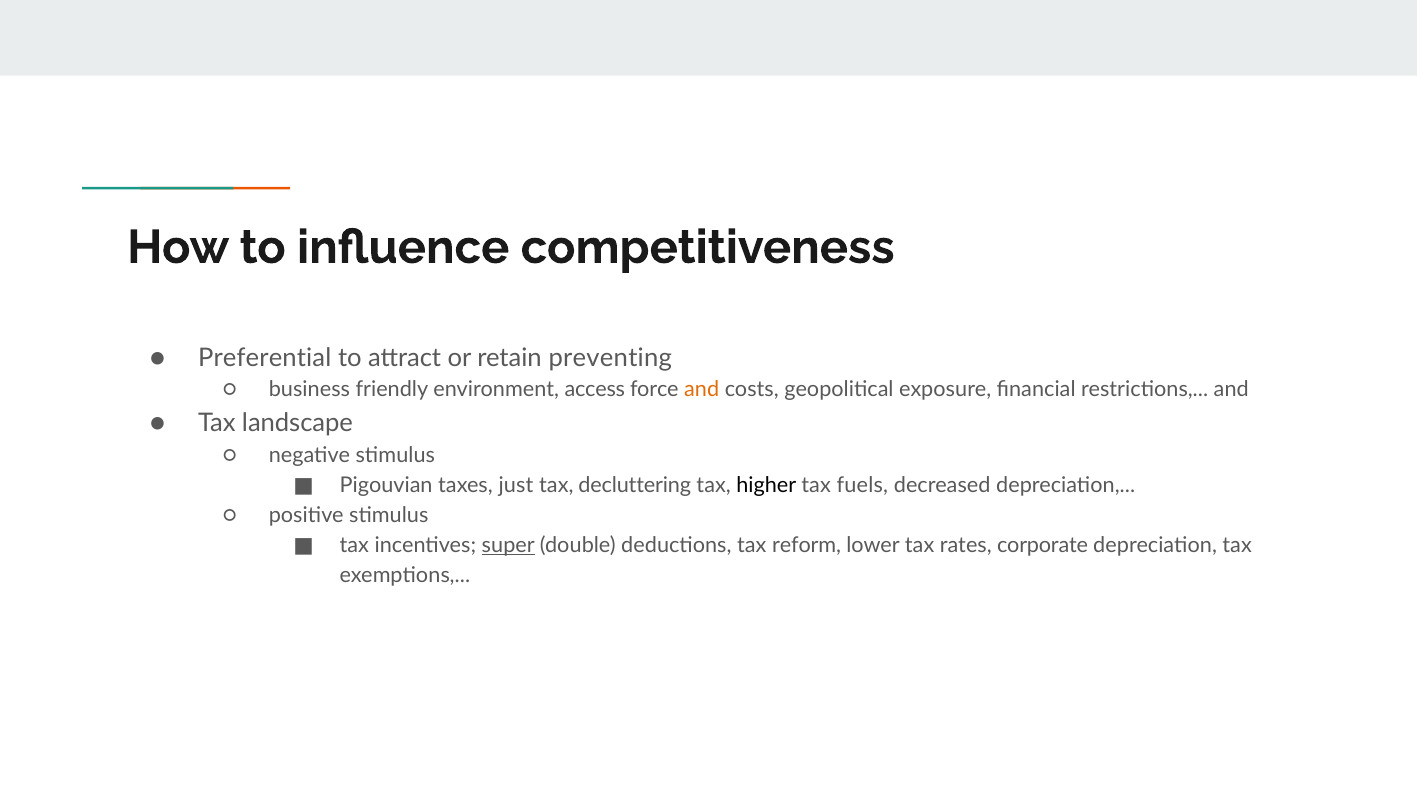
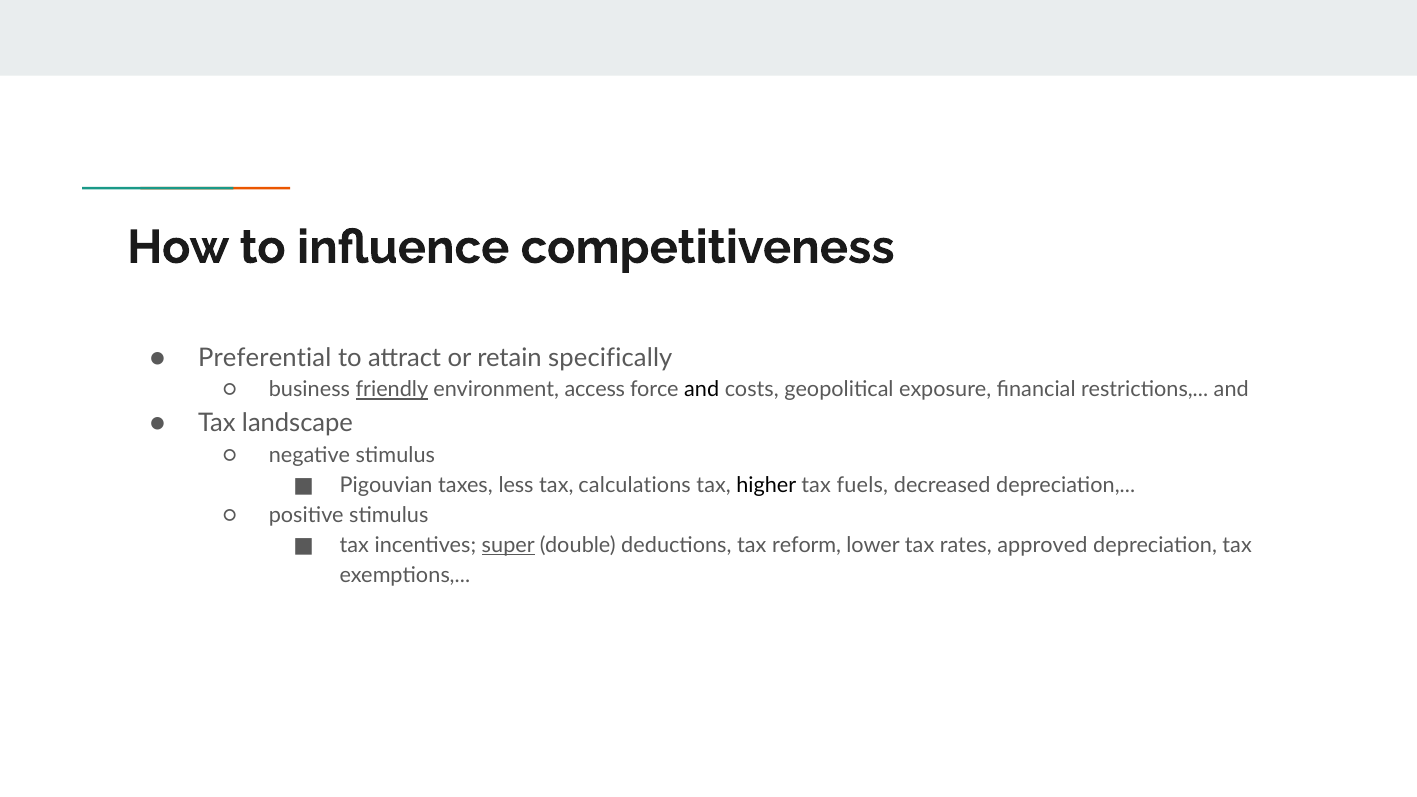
preventing: preventing -> specifically (610, 358)
friendly underline: none -> present (392, 390)
and colour: orange -> black (702, 390)
just: just -> less (516, 485)
decluttering: decluttering -> calculations (635, 485)
corporate: corporate -> approved (1042, 546)
